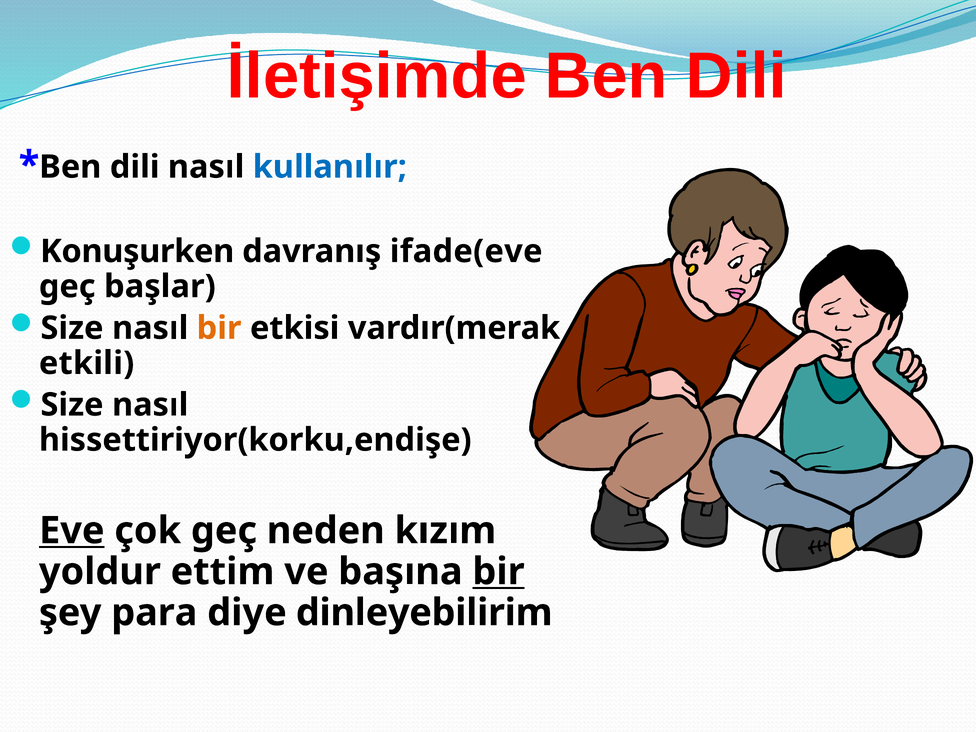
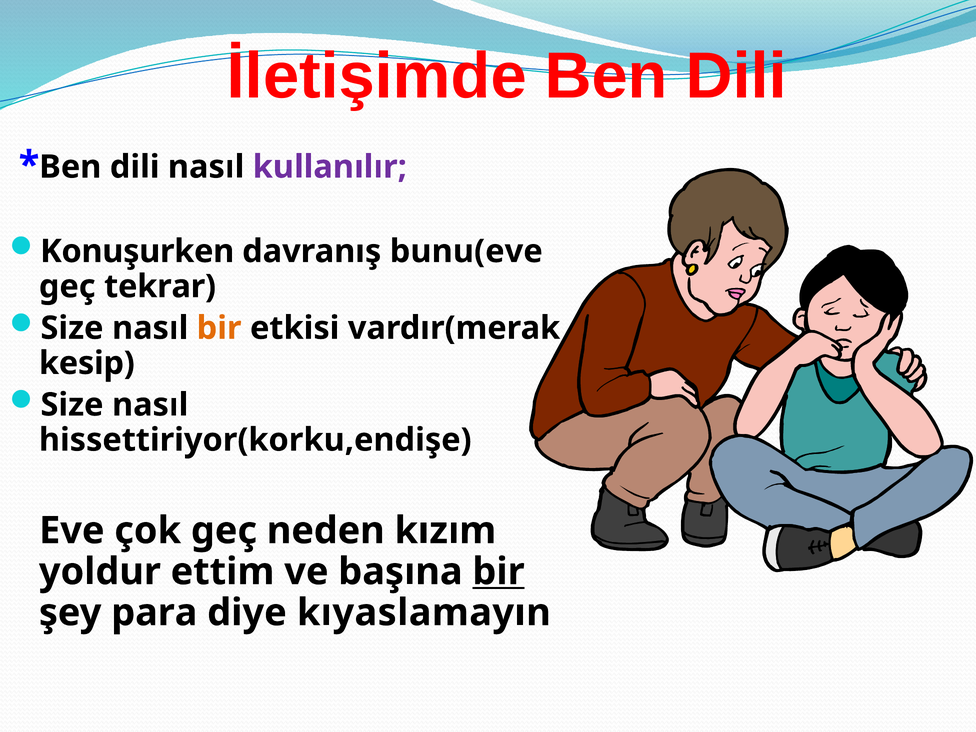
kullanılır colour: blue -> purple (330, 167)
ifade(eve: ifade(eve -> bunu(eve (466, 251)
başlar: başlar -> tekrar (160, 286)
etkili: etkili -> kesip (87, 363)
Eve underline: present -> none (72, 531)
dinleyebilirim: dinleyebilirim -> kıyaslamayın (424, 613)
